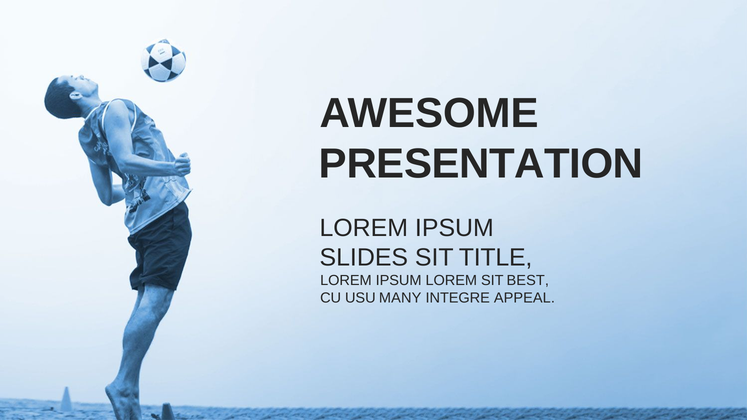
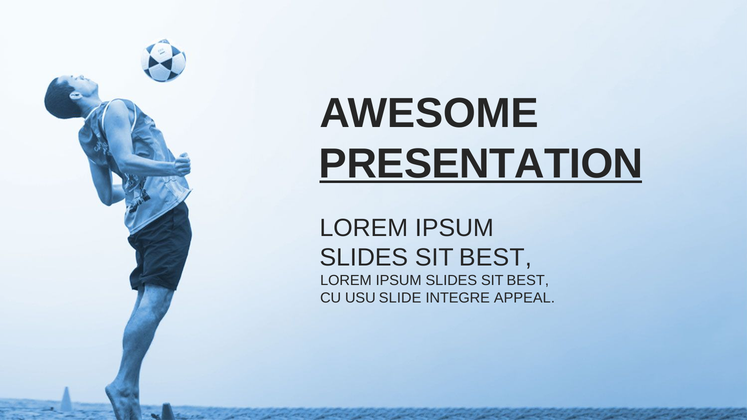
PRESENTATION underline: none -> present (481, 164)
TITLE: TITLE -> BEST (495, 258)
LOREM: LOREM -> SLIDES (451, 281)
MANY: MANY -> SLIDE (400, 298)
